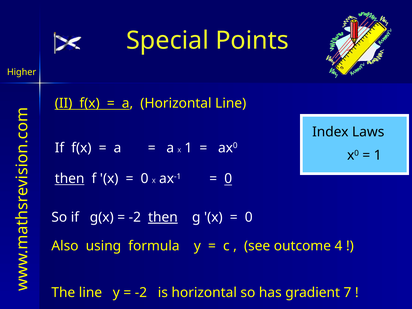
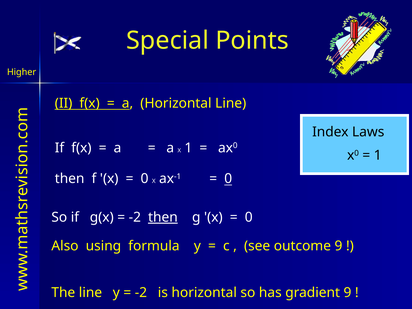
then underline: present -> none (70, 179)
outcome 4: 4 -> 9 (339, 246)
gradient 7: 7 -> 9 (347, 293)
